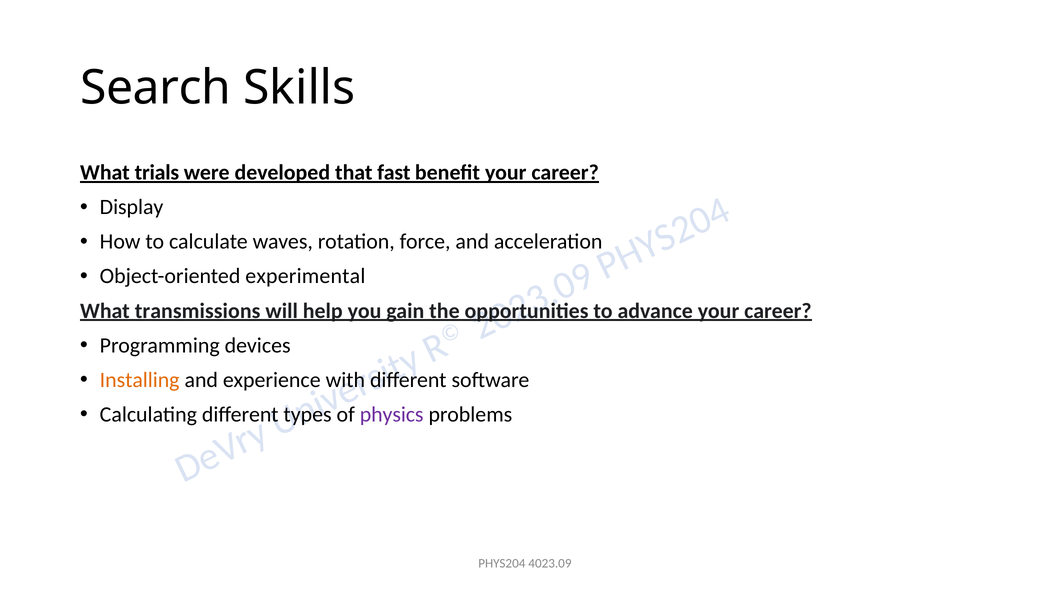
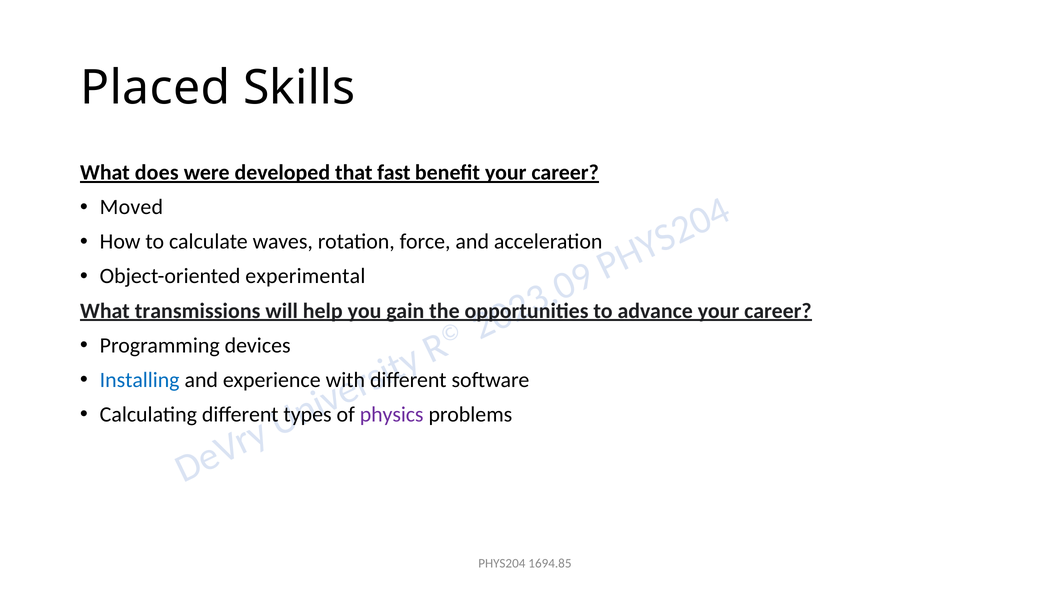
Search: Search -> Placed (155, 88)
trials: trials -> does (157, 173)
Display: Display -> Moved (131, 207)
Installing colour: orange -> blue (140, 380)
4023.09: 4023.09 -> 1694.85 (550, 564)
